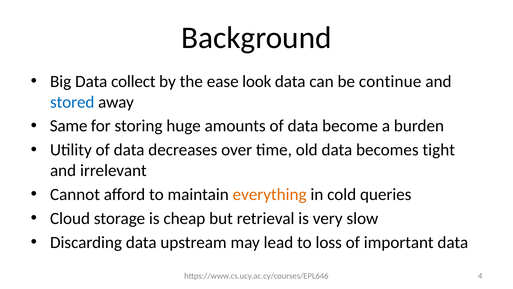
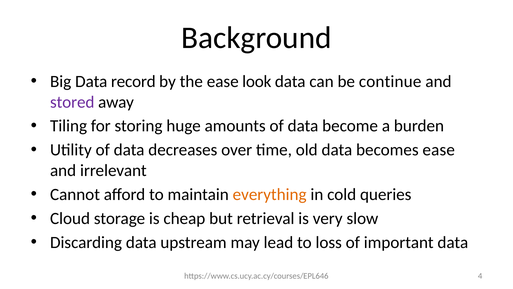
collect: collect -> record (133, 81)
stored colour: blue -> purple (72, 102)
Same: Same -> Tiling (69, 126)
becomes tight: tight -> ease (439, 150)
